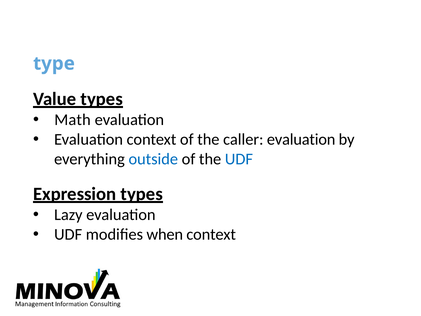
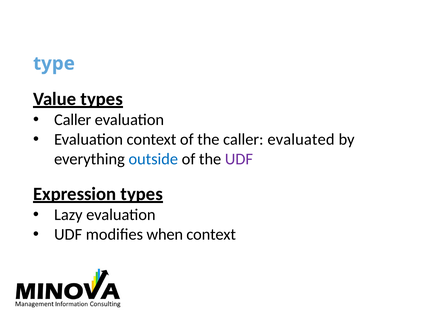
Math: Math -> Caller (73, 120)
caller evaluation: evaluation -> evaluated (301, 139)
UDF colour: blue -> purple (239, 159)
